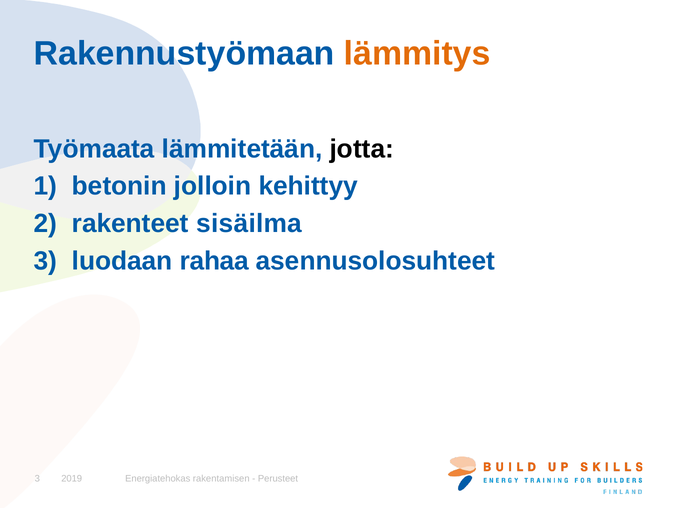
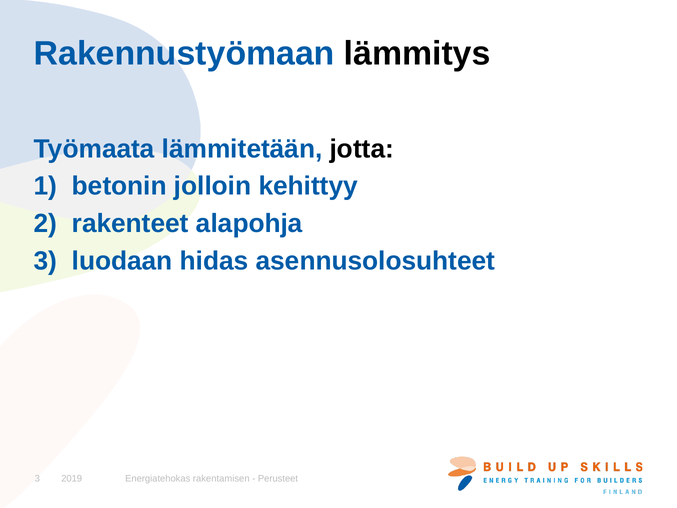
lämmitys colour: orange -> black (417, 53)
sisäilma: sisäilma -> alapohja (249, 223)
rahaa: rahaa -> hidas (214, 261)
